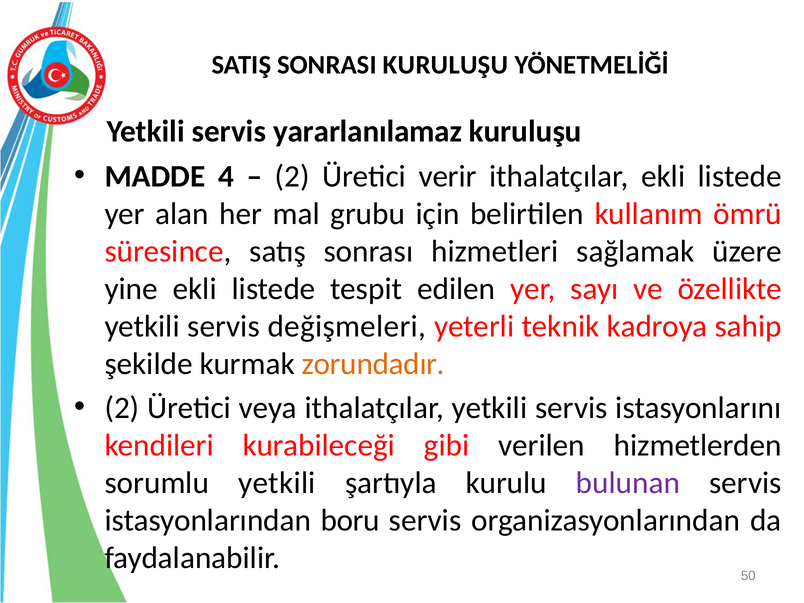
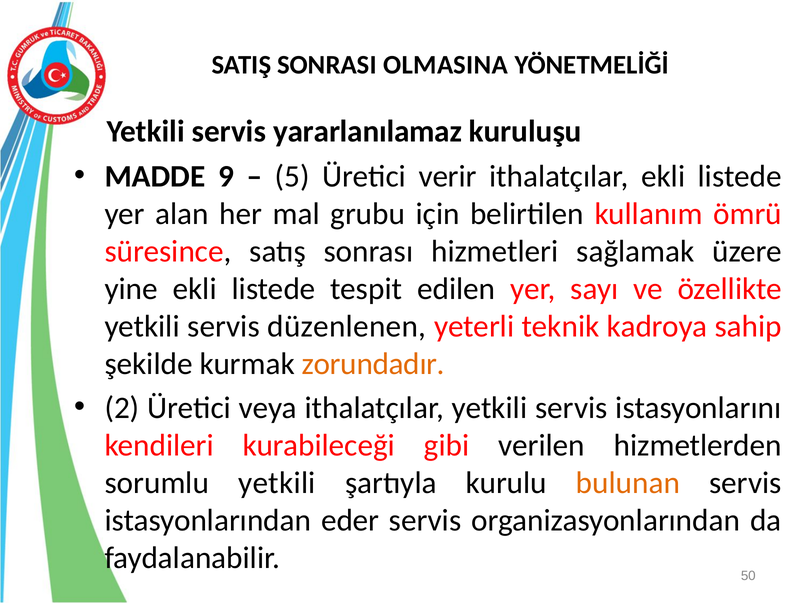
SONRASI KURULUŞU: KURULUŞU -> OLMASINA (446, 65)
4: 4 -> 9 (226, 176)
2: 2 -> 5 (292, 176)
değişmeleri: değişmeleri -> düzenlenen (347, 326)
bulunan colour: purple -> orange (628, 483)
boru: boru -> eder (350, 520)
